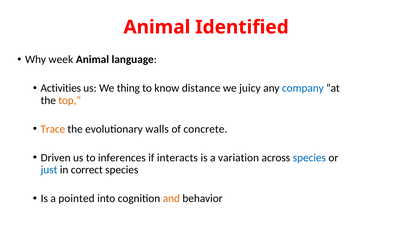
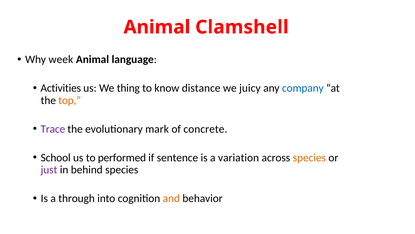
Identified: Identified -> Clamshell (242, 27)
Trace colour: orange -> purple (53, 129)
walls: walls -> mark (157, 129)
Driven: Driven -> School (56, 157)
inferences: inferences -> performed (122, 157)
interacts: interacts -> sentence (177, 157)
species colour: blue -> orange (309, 157)
just colour: blue -> purple (49, 169)
correct: correct -> behind (87, 169)
pointed: pointed -> through (77, 198)
